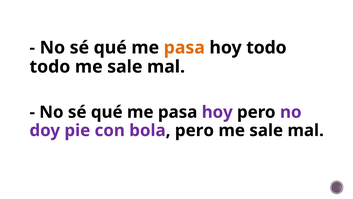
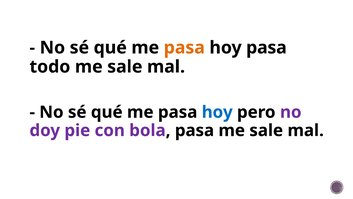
hoy todo: todo -> pasa (266, 48)
hoy colour: purple -> blue (217, 112)
bola pero: pero -> pasa (194, 130)
